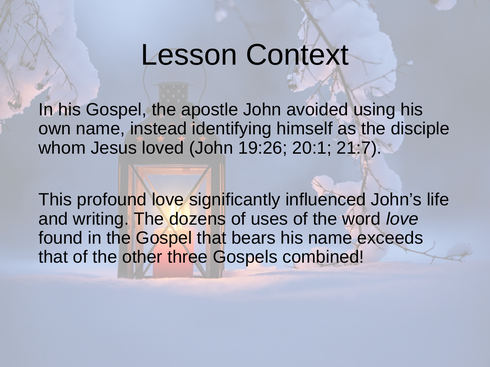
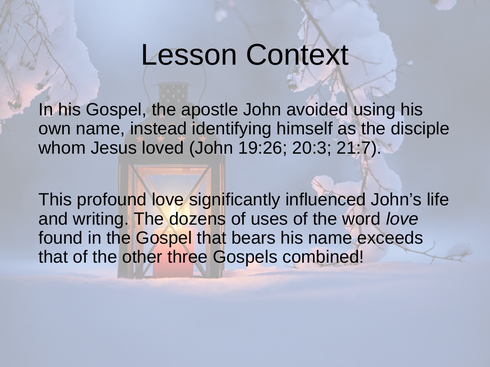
20:1: 20:1 -> 20:3 (312, 148)
